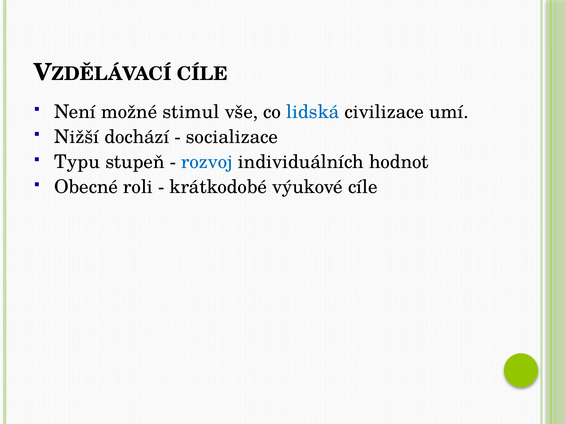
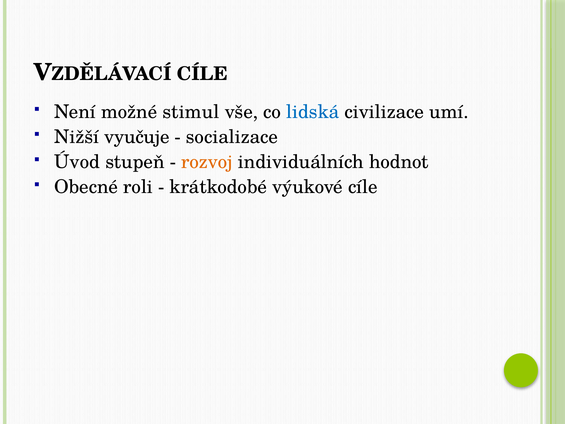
dochází: dochází -> vyučuje (137, 137)
Typu: Typu -> Úvod (77, 162)
rozvoj colour: blue -> orange (207, 162)
